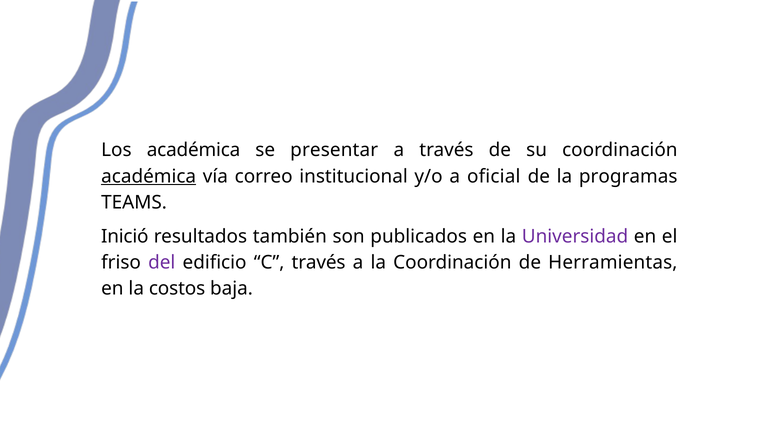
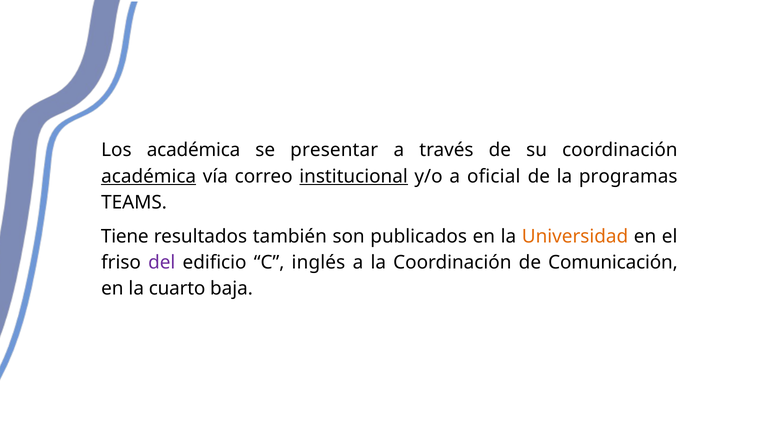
institucional underline: none -> present (354, 176)
Inició: Inició -> Tiene (125, 236)
Universidad colour: purple -> orange (575, 236)
C través: través -> inglés (318, 262)
Herramientas: Herramientas -> Comunicación (613, 262)
costos: costos -> cuarto (177, 289)
